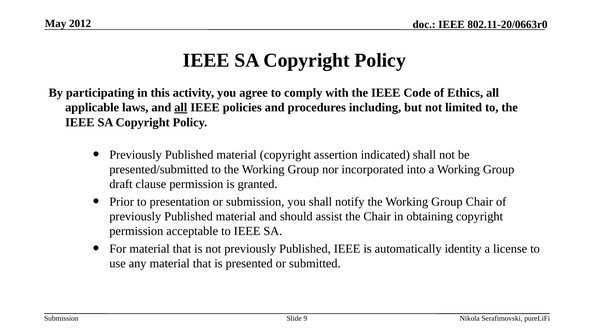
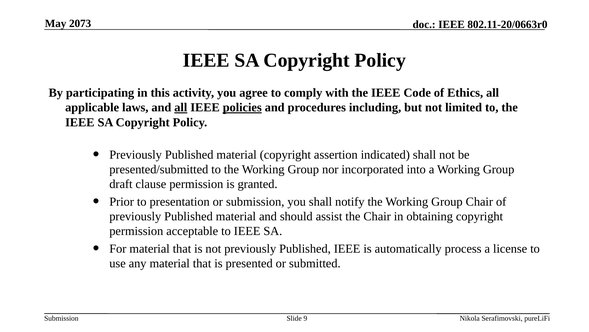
2012: 2012 -> 2073 (80, 23)
policies underline: none -> present (242, 107)
identity: identity -> process (463, 248)
